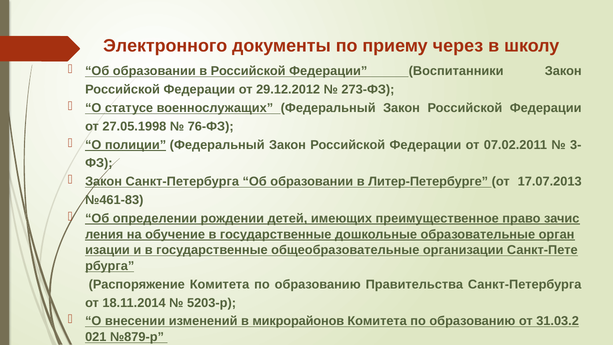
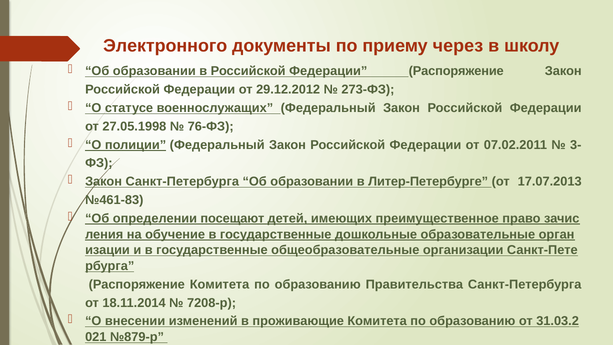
Федерации Воспитанники: Воспитанники -> Распоряжение (456, 71)
рождении: рождении -> посещают (232, 218)
5203-р: 5203-р -> 7208-р (212, 303)
микрорайонов: микрорайонов -> проживающие (298, 321)
